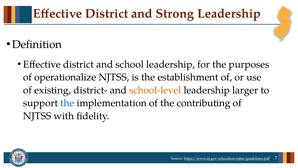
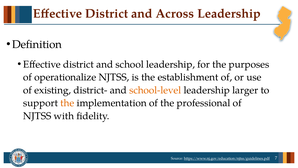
Strong: Strong -> Across (175, 14)
the colour: blue -> orange (67, 103)
contributing: contributing -> professional (204, 103)
